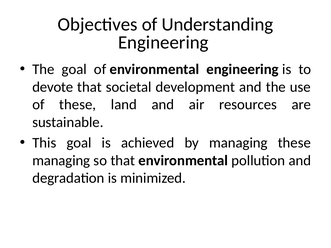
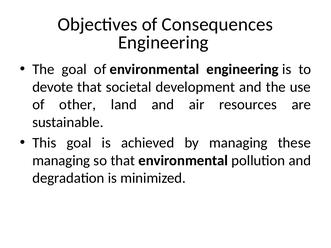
Understanding: Understanding -> Consequences (217, 24)
of these: these -> other (78, 105)
